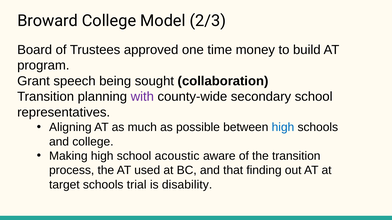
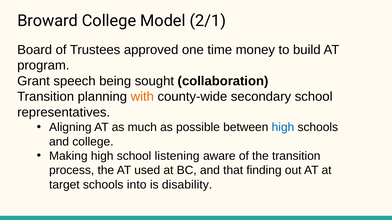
2/3: 2/3 -> 2/1 (208, 21)
with colour: purple -> orange (142, 97)
acoustic: acoustic -> listening (177, 156)
trial: trial -> into (137, 185)
